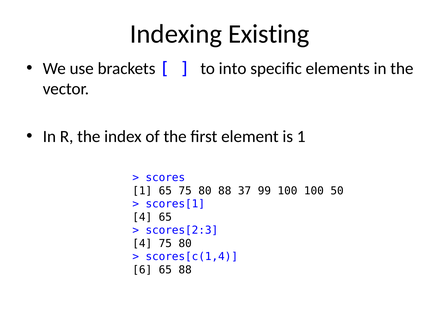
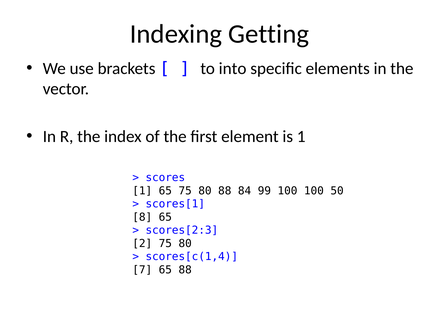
Existing: Existing -> Getting (269, 34)
37: 37 -> 84 (245, 191)
4: 4 -> 8 (142, 217)
4: 4 -> 2 (142, 244)
6: 6 -> 7 (142, 270)
